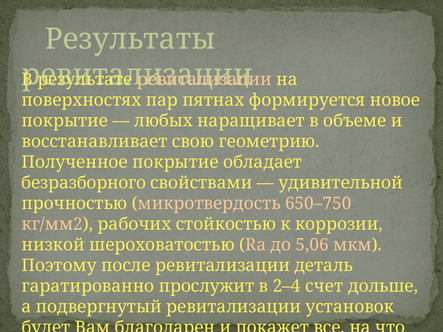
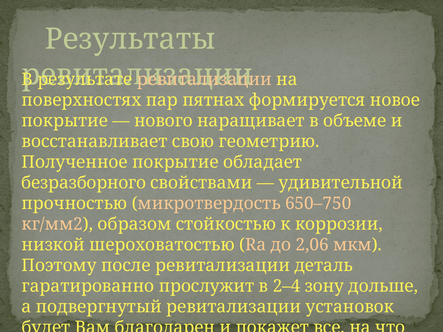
любых: любых -> нового (163, 121)
рабочих: рабочих -> образом (134, 224)
5,06: 5,06 -> 2,06 (312, 245)
счет: счет -> зону (324, 286)
